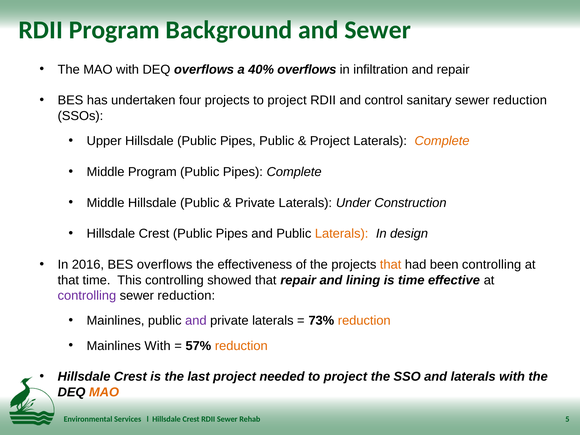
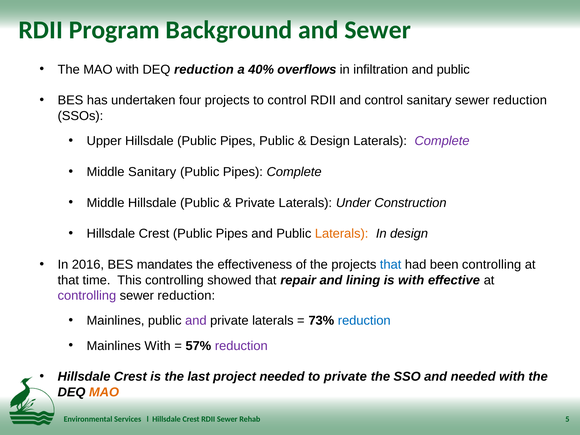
DEQ overflows: overflows -> reduction (204, 69)
infiltration and repair: repair -> public (453, 69)
projects to project: project -> control (287, 100)
Project: Project -> Design (330, 141)
Complete colour: orange -> purple (442, 141)
Middle Program: Program -> Sanitary (152, 172)
BES overflows: overflows -> mandates (165, 265)
that colour: orange -> blue (391, 265)
is time: time -> with (411, 280)
reduction colour: orange -> blue (364, 321)
reduction colour: orange -> purple (241, 346)
needed to project: project -> private (345, 377)
and laterals: laterals -> needed (473, 377)
